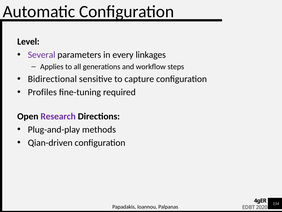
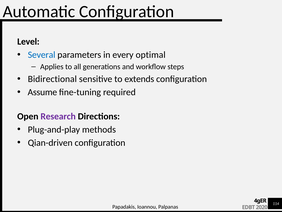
Several colour: purple -> blue (42, 55)
linkages: linkages -> optimal (151, 55)
capture: capture -> extends (139, 79)
Profiles: Profiles -> Assume (42, 92)
